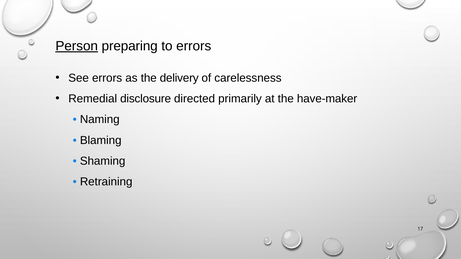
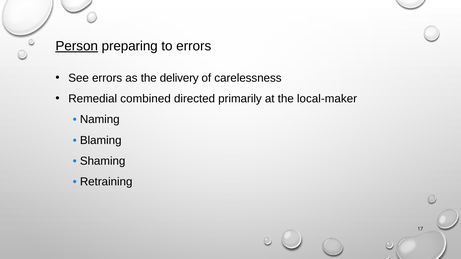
disclosure: disclosure -> combined (146, 99)
have-maker: have-maker -> local-maker (327, 99)
